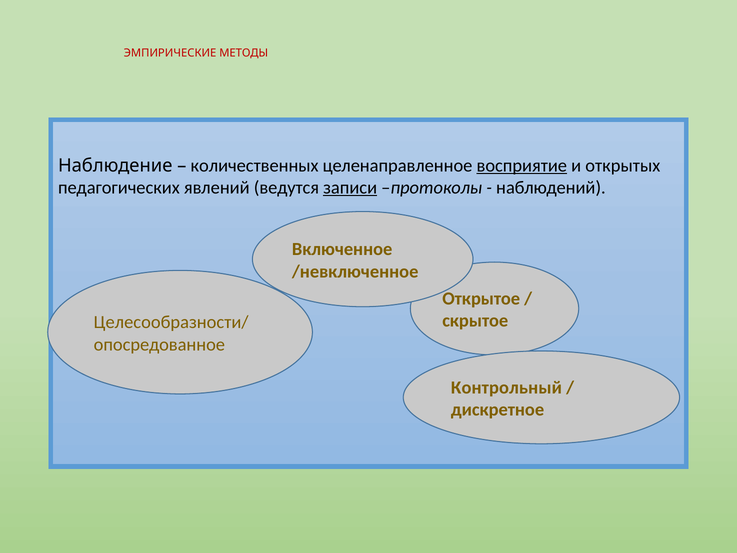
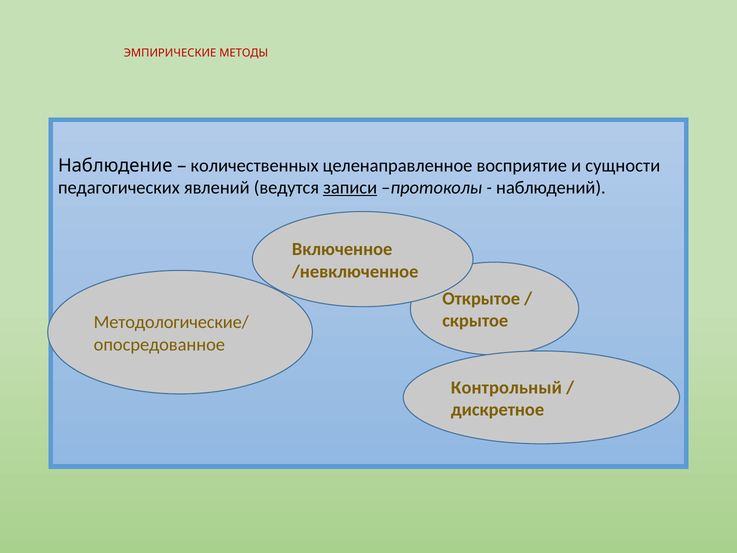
восприятие underline: present -> none (522, 165)
открытых: открытых -> сущности (623, 165)
Целесообразности/: Целесообразности/ -> Методологические/ (171, 322)
